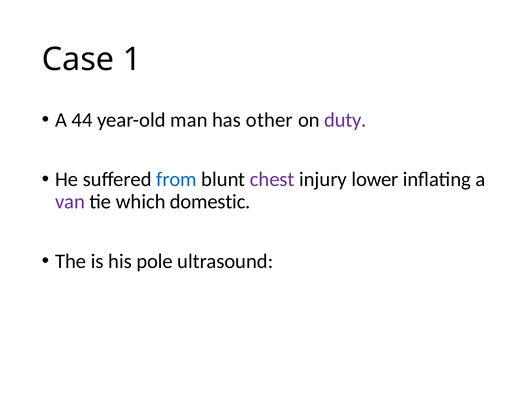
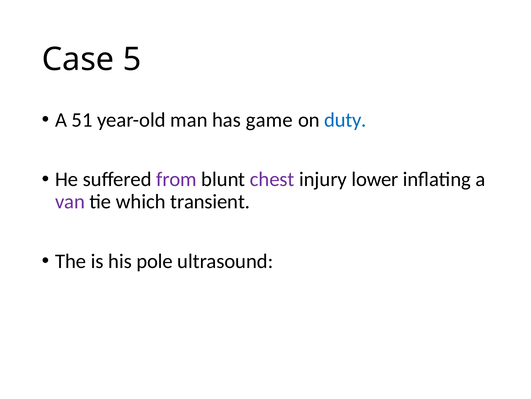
1: 1 -> 5 (132, 59)
44: 44 -> 51 (82, 120)
other: other -> game (269, 120)
duty colour: purple -> blue (345, 120)
from colour: blue -> purple (176, 179)
domestic: domestic -> transient (210, 201)
